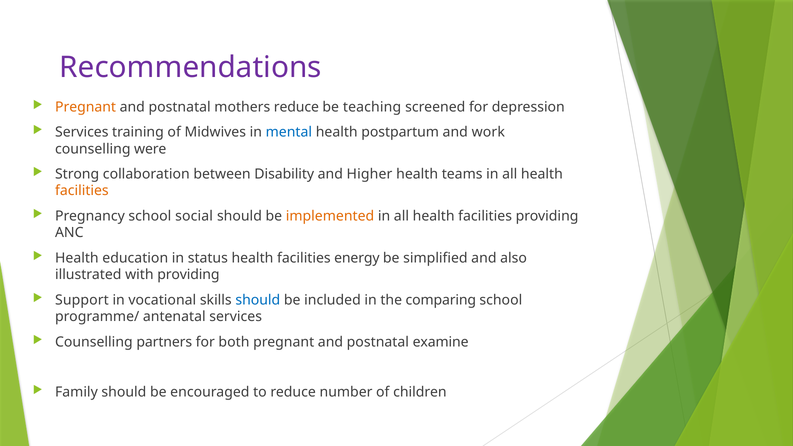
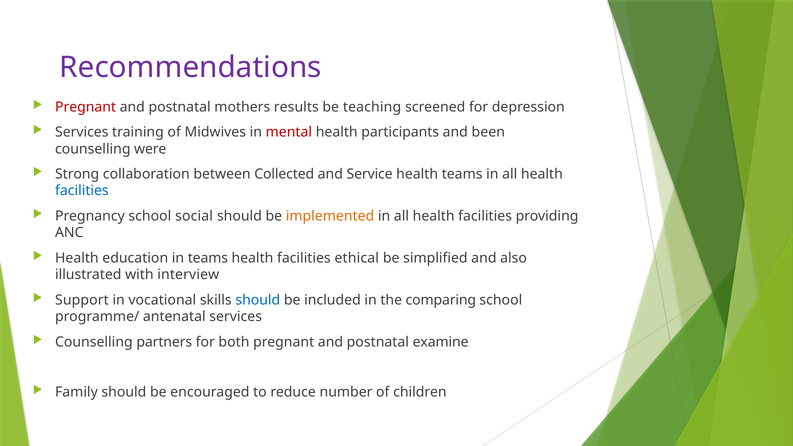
Pregnant colour: orange -> red (86, 107)
mothers reduce: reduce -> results (296, 107)
mental colour: blue -> red (289, 132)
postpartum: postpartum -> participants (400, 132)
work: work -> been (488, 132)
Disability: Disability -> Collected (284, 174)
Higher: Higher -> Service (370, 174)
facilities colour: orange -> blue (82, 191)
in status: status -> teams (208, 258)
energy: energy -> ethical (357, 258)
with providing: providing -> interview (188, 275)
